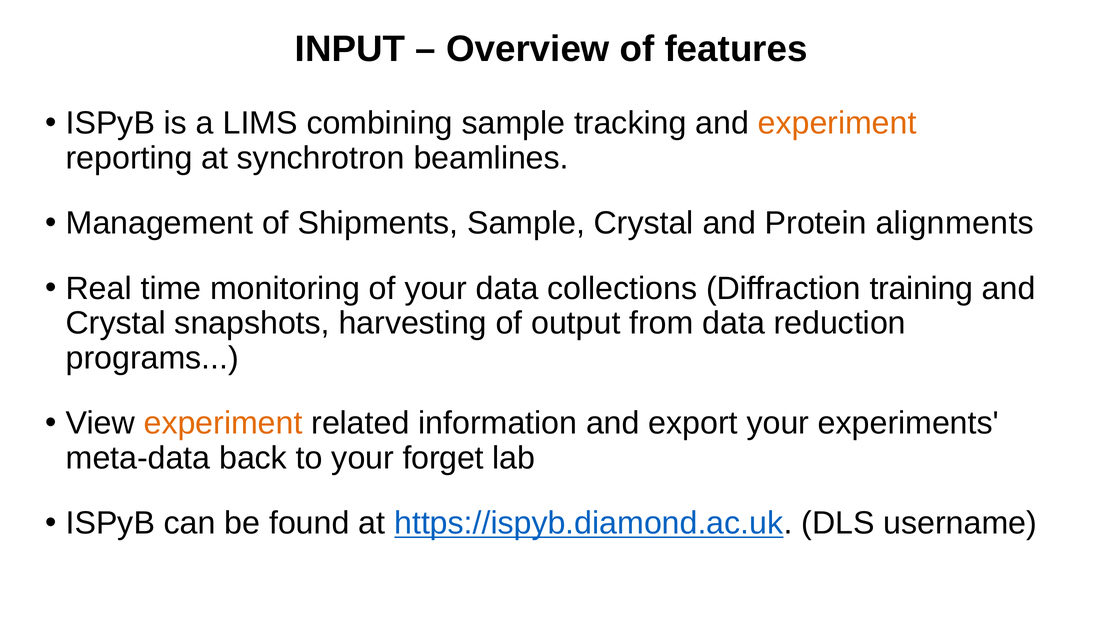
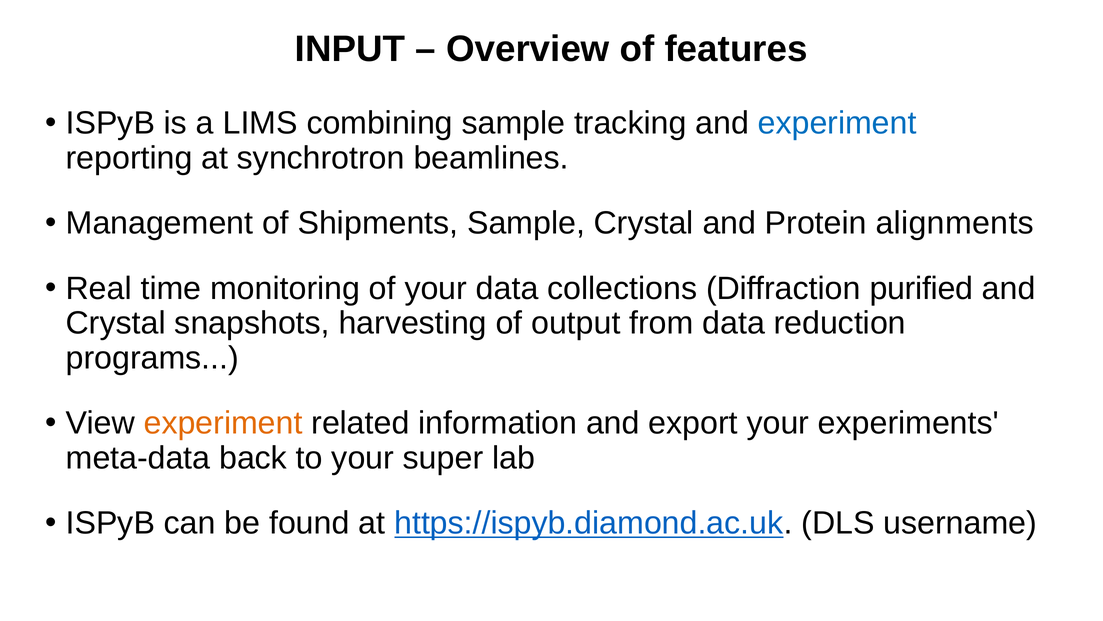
experiment colour: orange -> blue (837, 123)
training: training -> purified (921, 288)
forget: forget -> super (443, 458)
